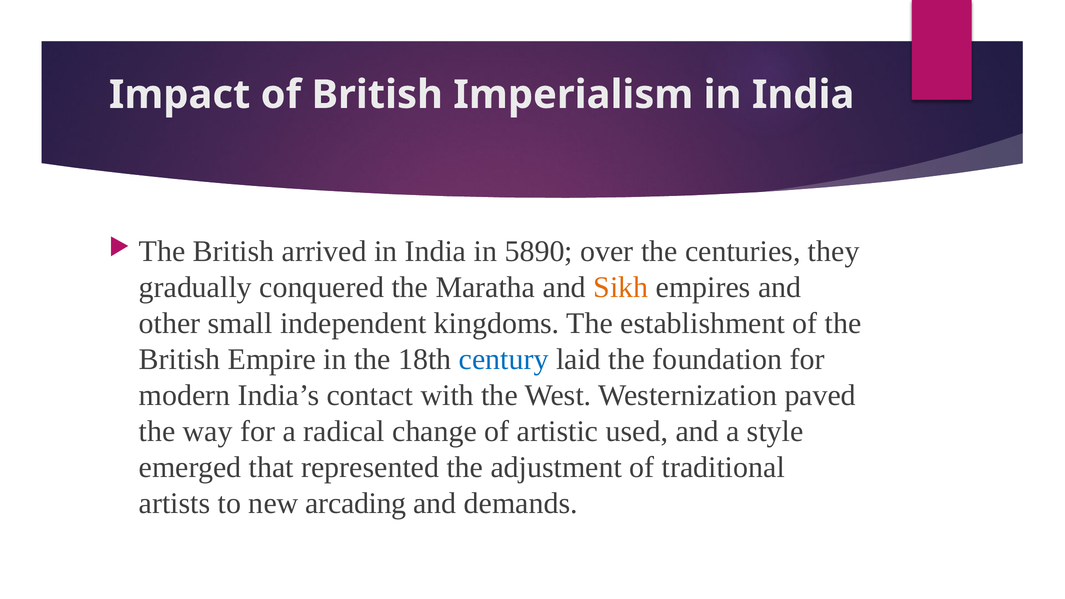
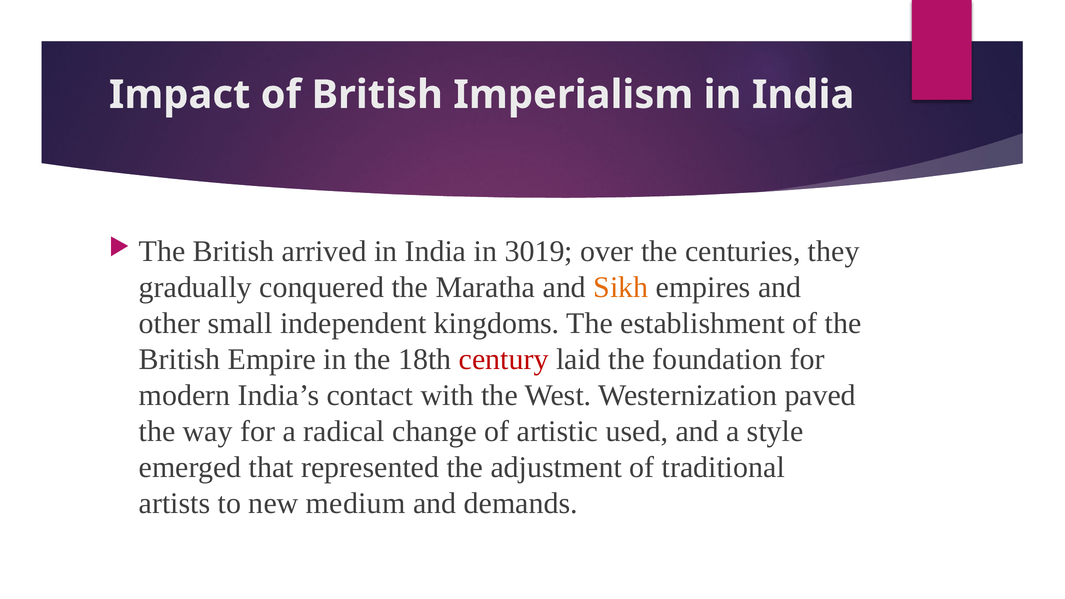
5890: 5890 -> 3019 (539, 251)
century colour: blue -> red (504, 359)
arcading: arcading -> medium (356, 503)
